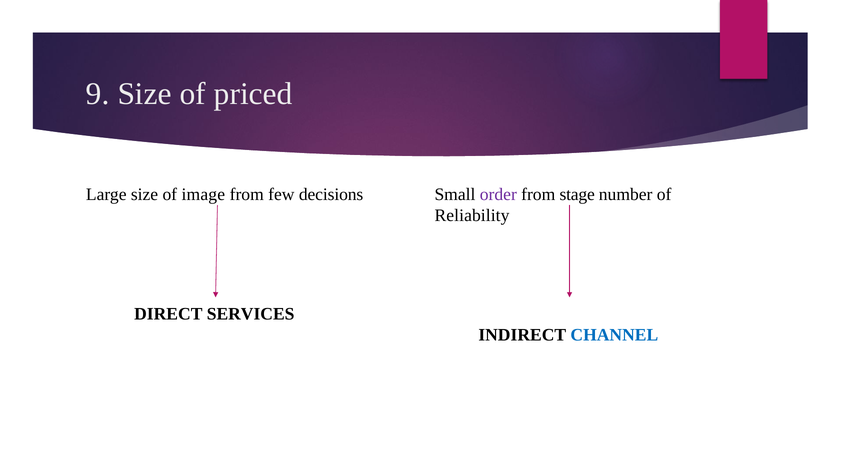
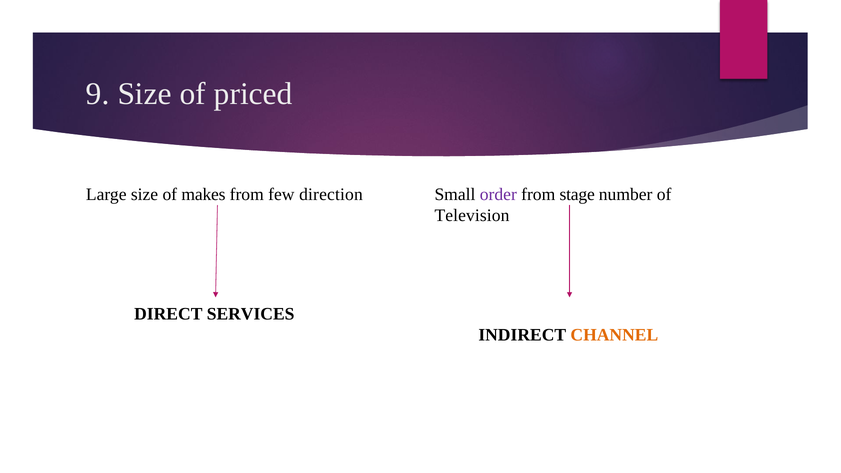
image: image -> makes (203, 195)
decisions: decisions -> direction (331, 195)
Reliability: Reliability -> Television (472, 216)
CHANNEL colour: blue -> orange (614, 335)
